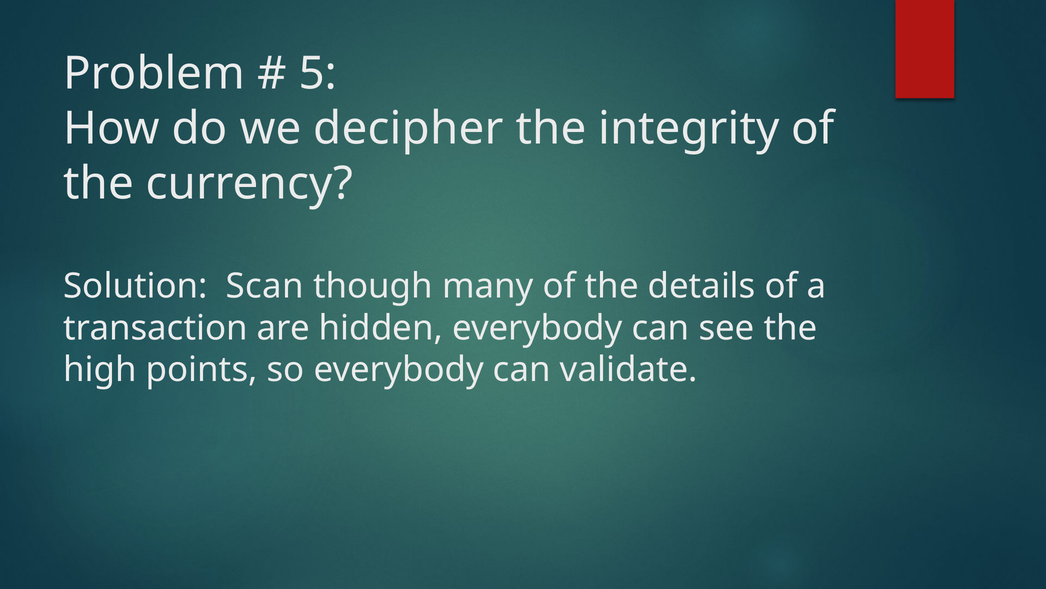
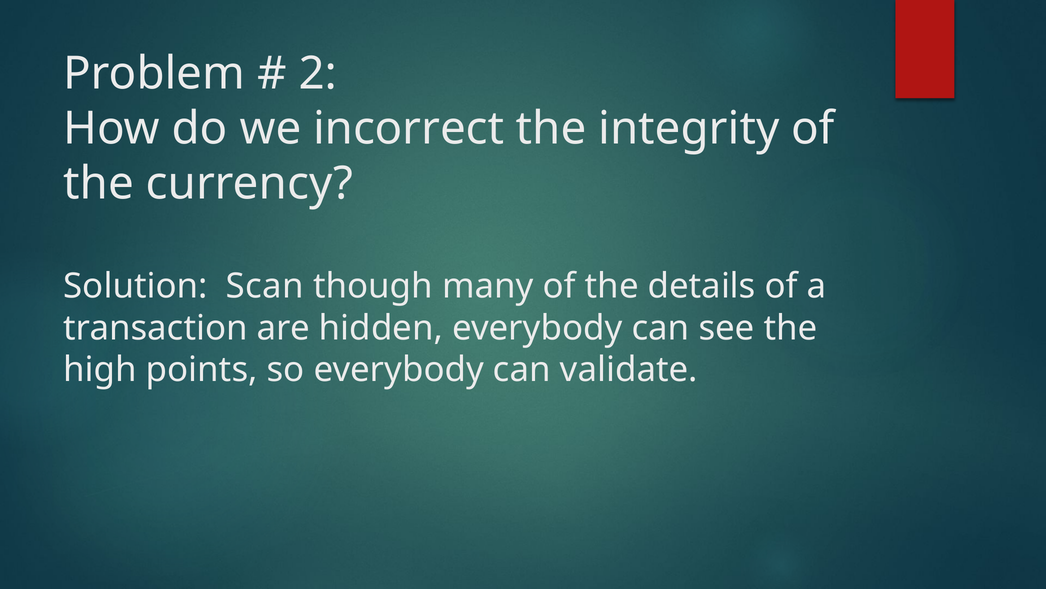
5: 5 -> 2 (318, 73)
decipher: decipher -> incorrect (409, 128)
